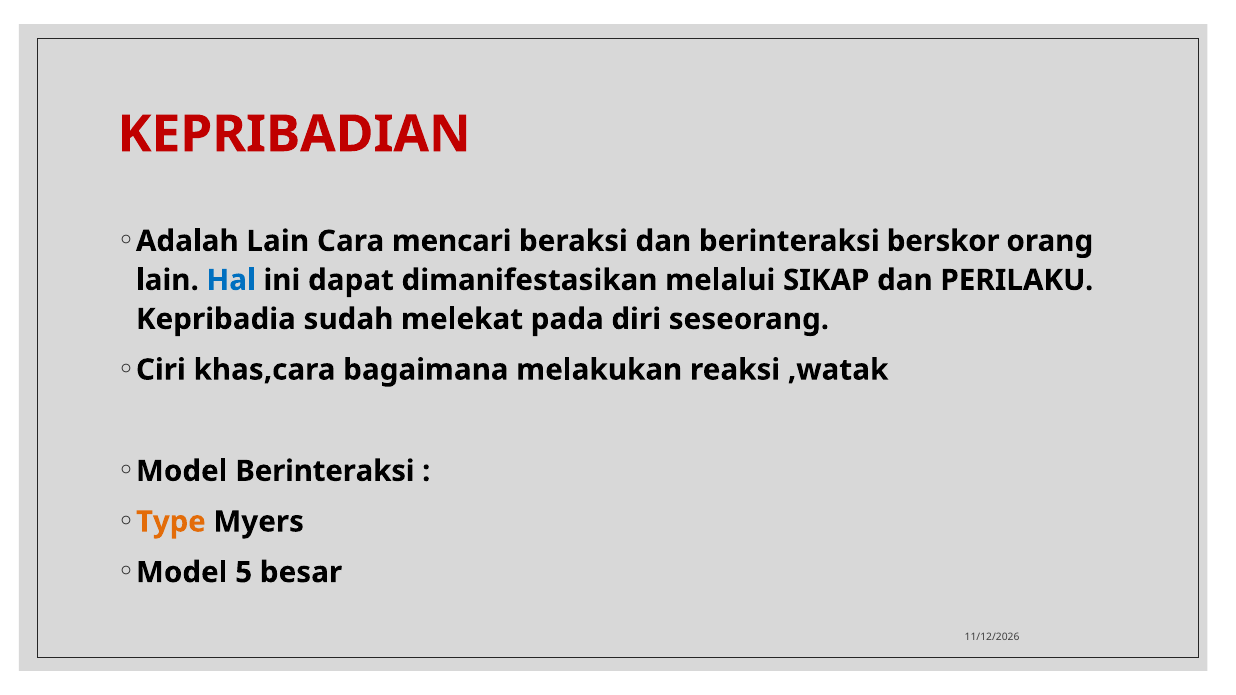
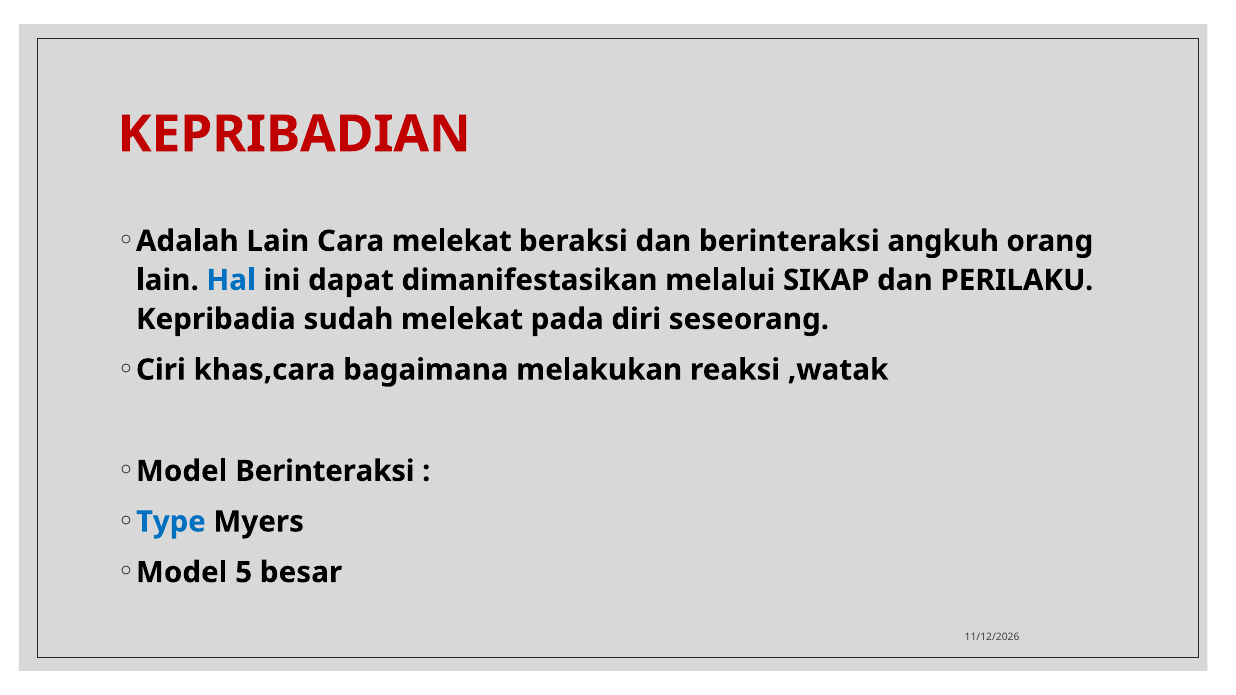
Cara mencari: mencari -> melekat (452, 241)
berskor: berskor -> angkuh (943, 241)
Type colour: orange -> blue (171, 522)
